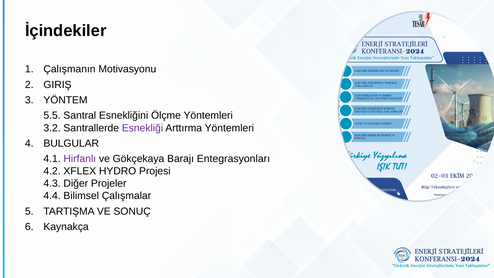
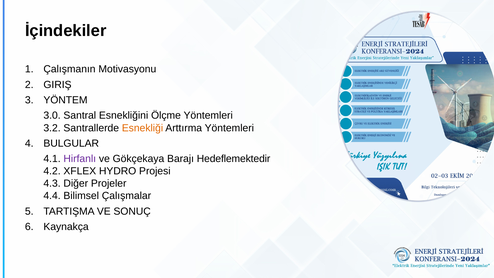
5.5: 5.5 -> 3.0 (52, 116)
Esnekliği colour: purple -> orange (143, 128)
Entegrasyonları: Entegrasyonları -> Hedeflemektedir (234, 159)
